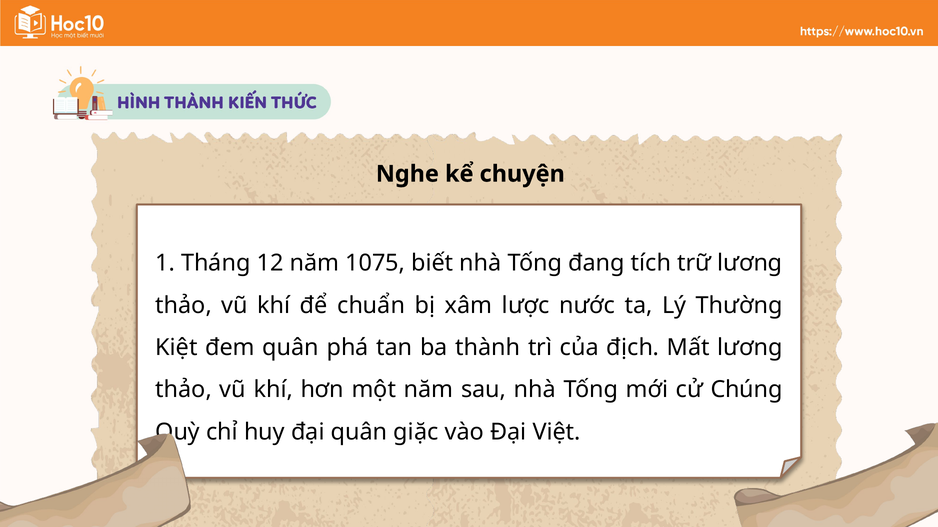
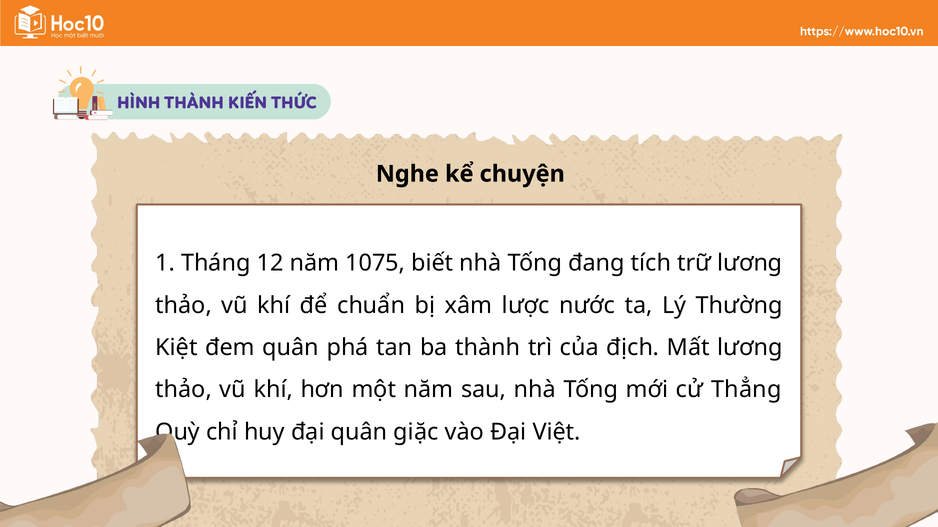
Chúng: Chúng -> Thẳng (746, 390)
